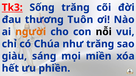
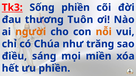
Sống trăng: trăng -> phiền (76, 8)
nỗi colour: black -> orange (104, 32)
giàu: giàu -> điều (14, 56)
